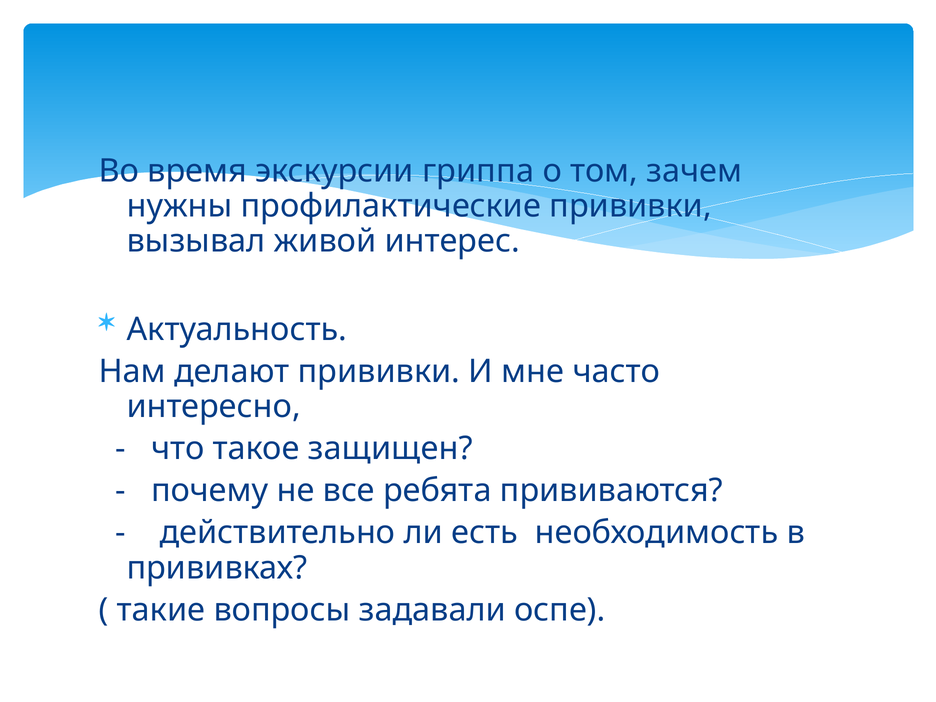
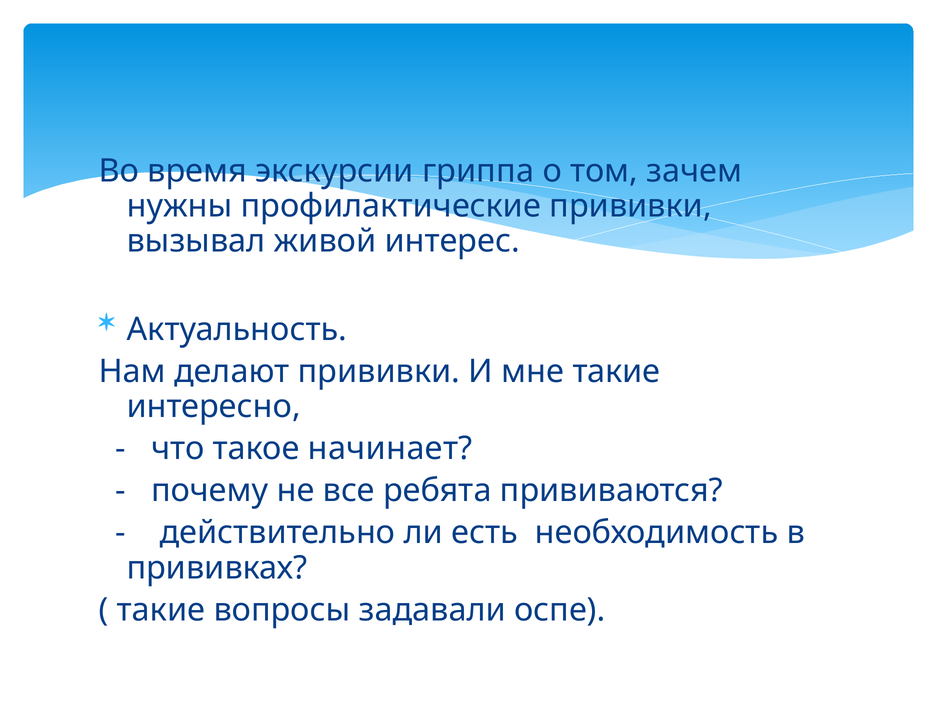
мне часто: часто -> такие (616, 371)
защищен: защищен -> начинает (390, 449)
